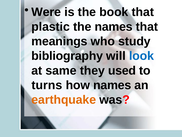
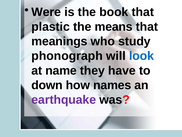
the names: names -> means (114, 27)
bibliography: bibliography -> phonograph (67, 56)
same: same -> name (61, 70)
used: used -> have (122, 70)
turns: turns -> down (47, 85)
earthquake colour: orange -> purple (64, 99)
